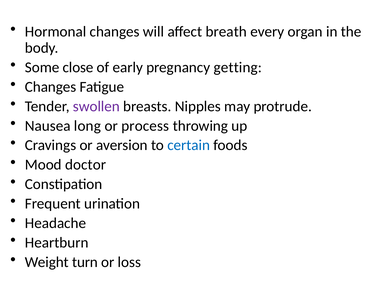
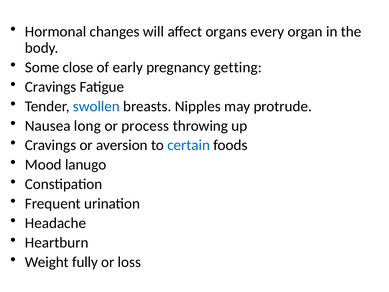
breath: breath -> organs (226, 32)
Changes: Changes -> Cravings (51, 87)
swollen colour: purple -> blue (96, 106)
doctor: doctor -> lanugo (86, 165)
turn: turn -> fully (85, 262)
